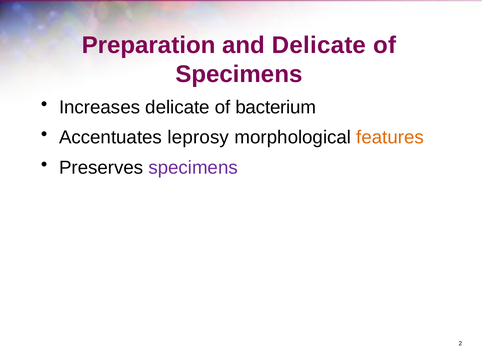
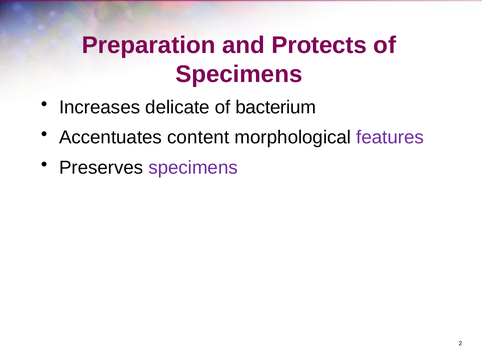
and Delicate: Delicate -> Protects (319, 45)
leprosy: leprosy -> content (198, 138)
features colour: orange -> purple (390, 138)
